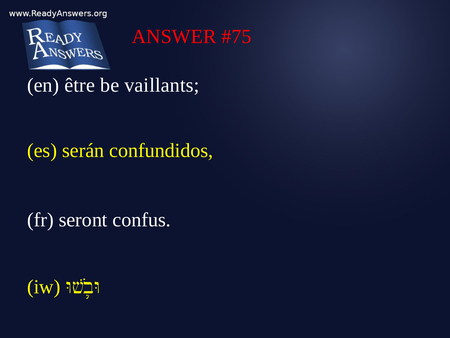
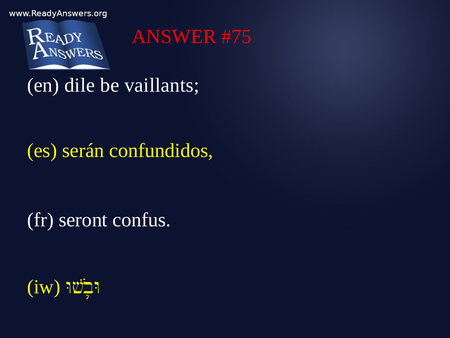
être: être -> dile (80, 85)
